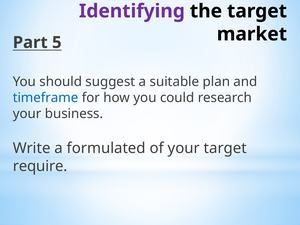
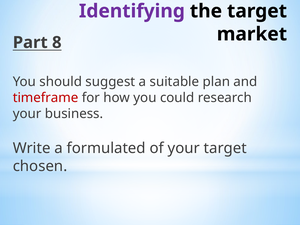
5: 5 -> 8 (57, 42)
timeframe colour: blue -> red (46, 98)
require: require -> chosen (40, 166)
